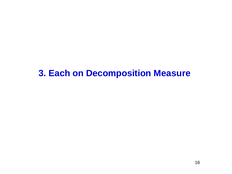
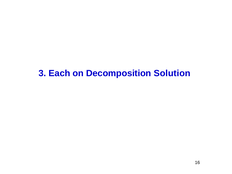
Measure: Measure -> Solution (172, 73)
